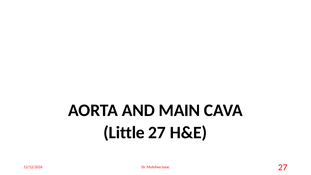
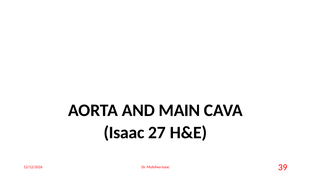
Little: Little -> Isaac (124, 132)
Isaac 27: 27 -> 39 (283, 167)
